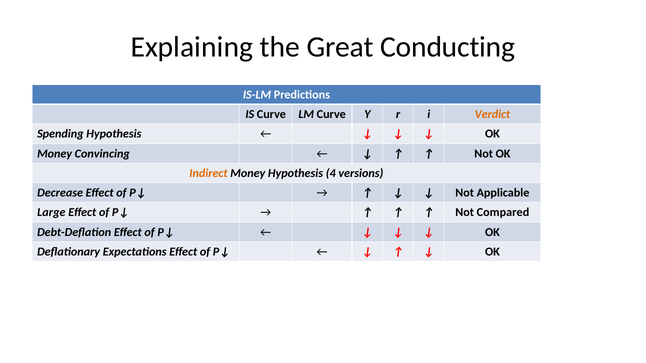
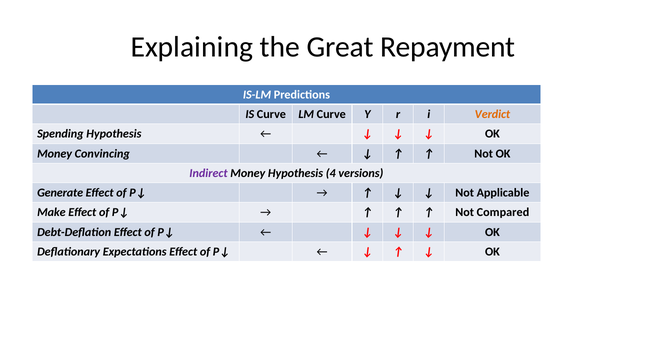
Conducting: Conducting -> Repayment (448, 47)
Indirect colour: orange -> purple (208, 173)
Decrease: Decrease -> Generate (60, 193)
Large: Large -> Make (51, 213)
